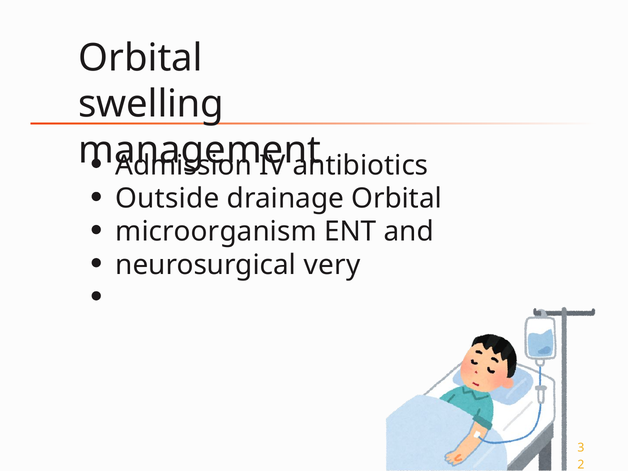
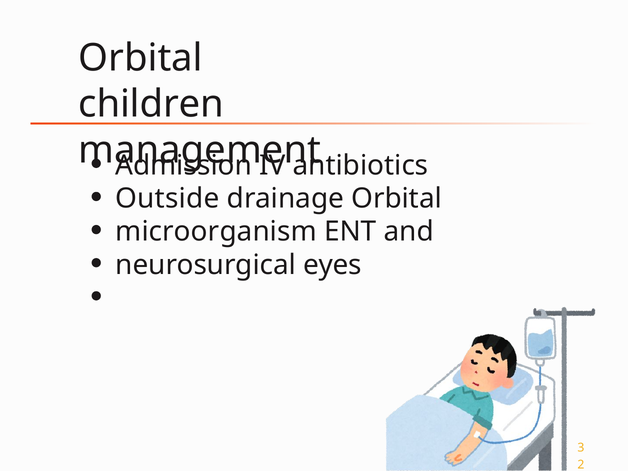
swelling: swelling -> children (151, 104)
very: very -> eyes (332, 265)
